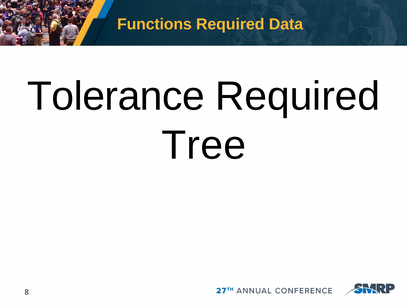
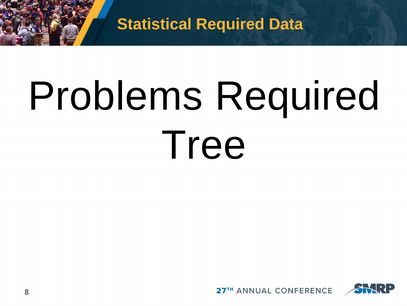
Functions: Functions -> Statistical (154, 24)
Tolerance: Tolerance -> Problems (115, 96)
